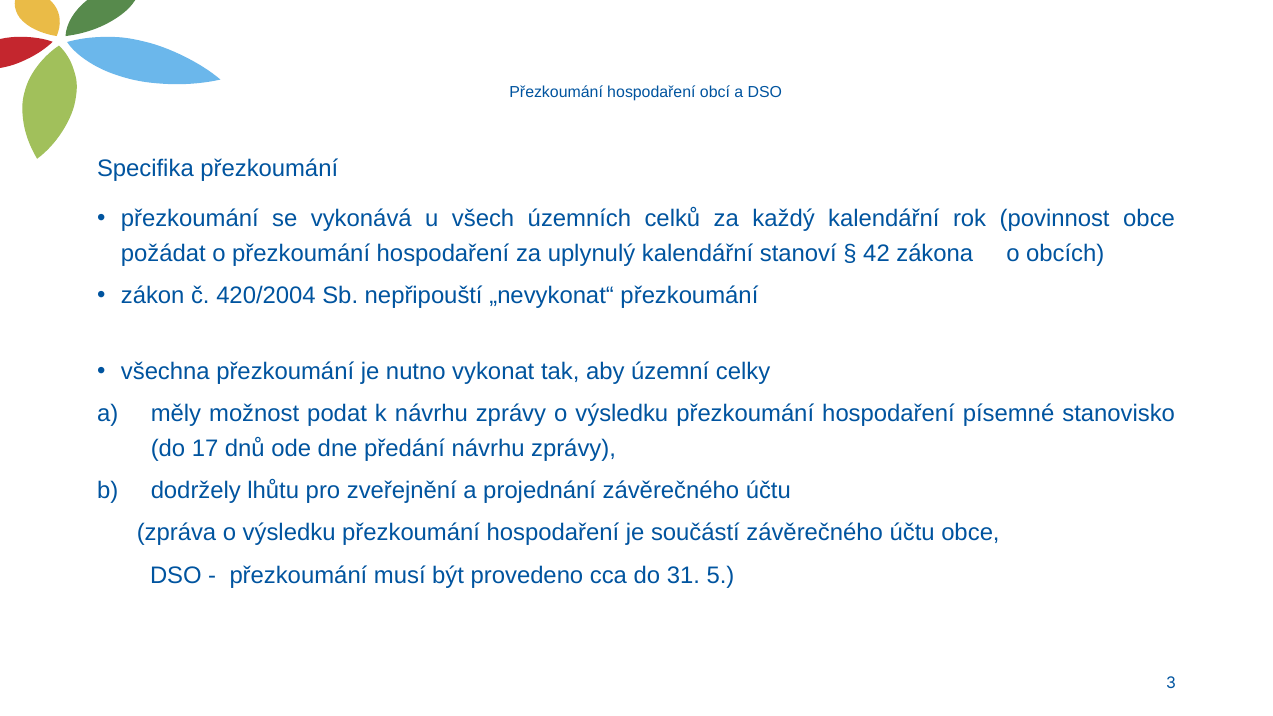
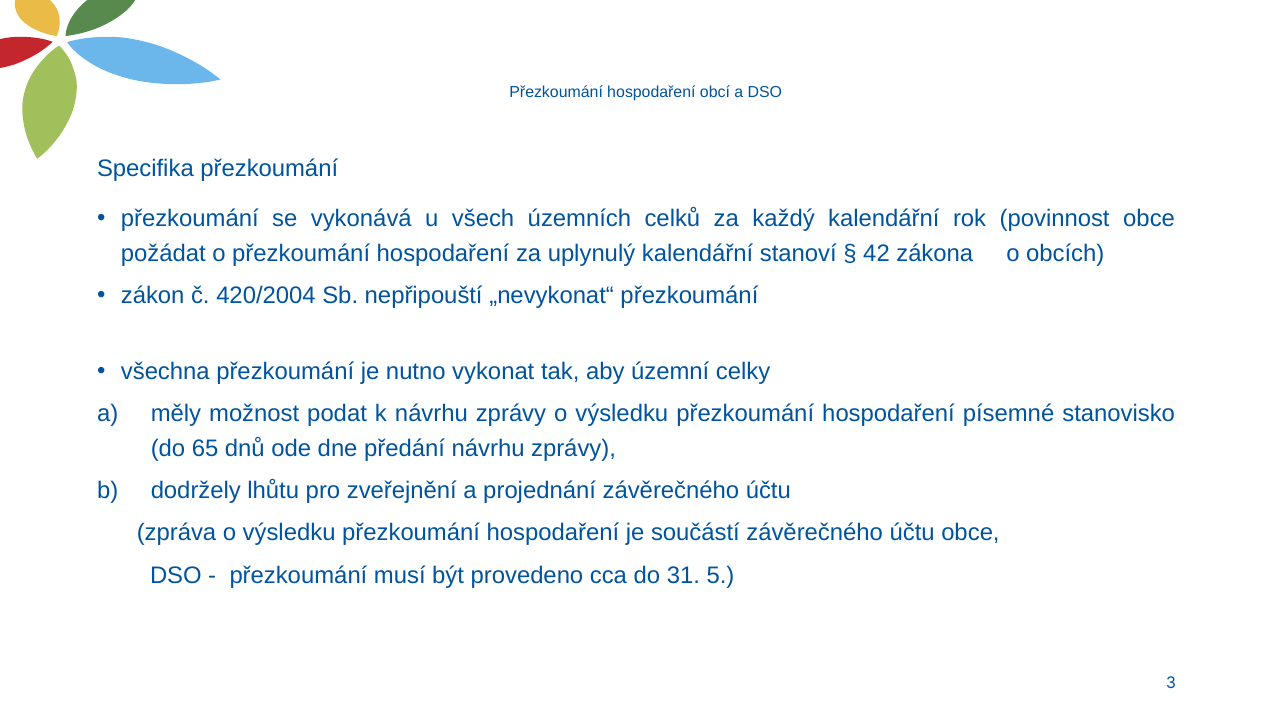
17: 17 -> 65 (205, 448)
